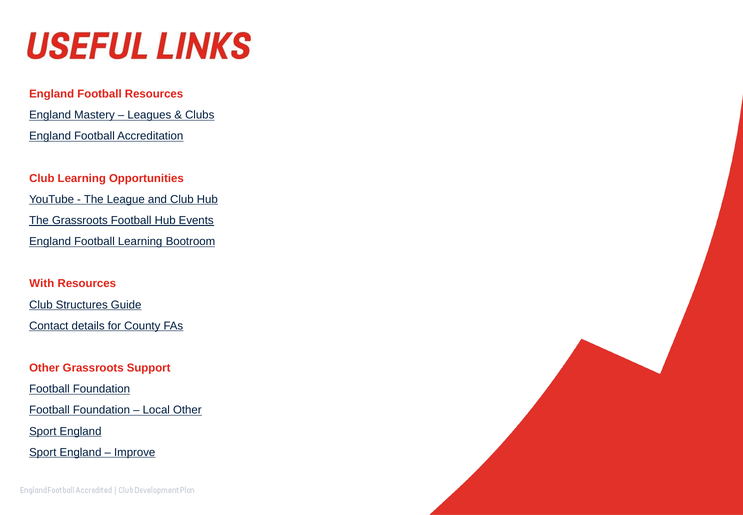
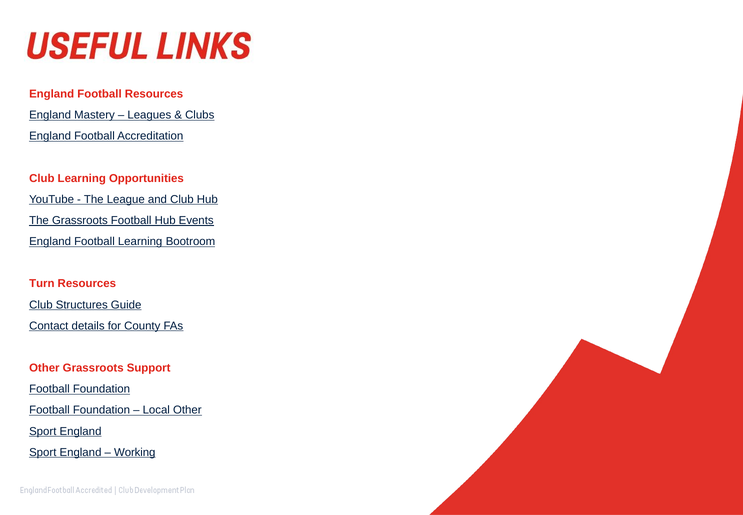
With: With -> Turn (42, 283)
Improve: Improve -> Working (135, 452)
